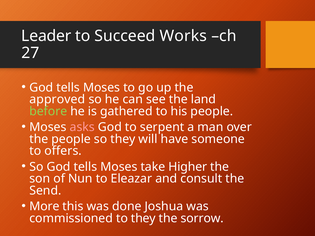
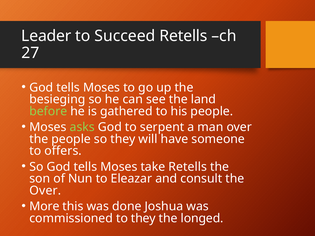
Succeed Works: Works -> Retells (183, 36)
approved: approved -> besieging (57, 99)
asks colour: pink -> light green (82, 127)
take Higher: Higher -> Retells (188, 167)
Send: Send -> Over (45, 191)
sorrow: sorrow -> longed (202, 219)
